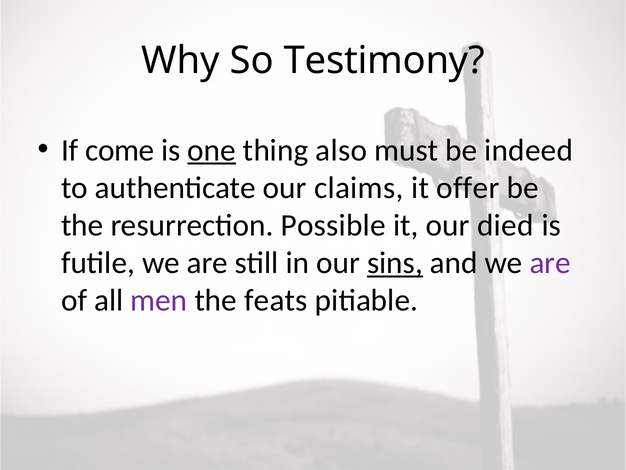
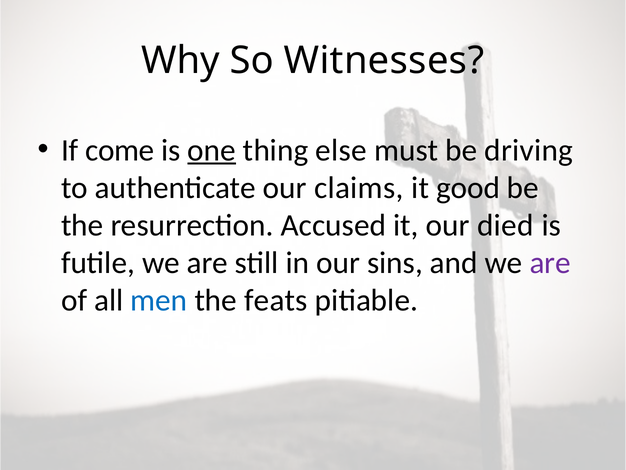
Testimony: Testimony -> Witnesses (384, 61)
also: also -> else (341, 150)
indeed: indeed -> driving (529, 150)
offer: offer -> good (468, 188)
Possible: Possible -> Accused (333, 225)
sins underline: present -> none (395, 263)
men colour: purple -> blue (159, 300)
